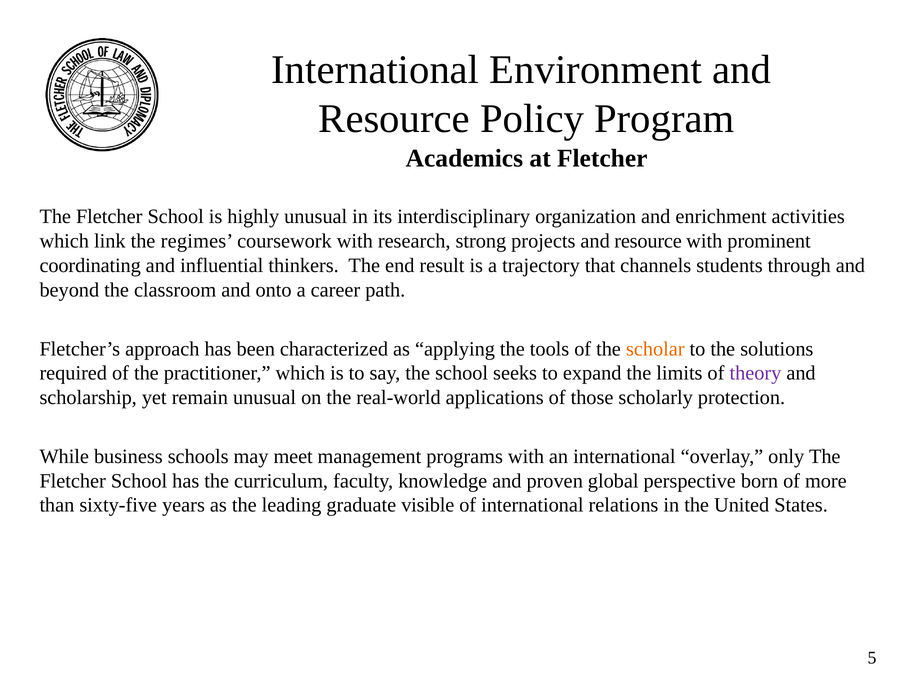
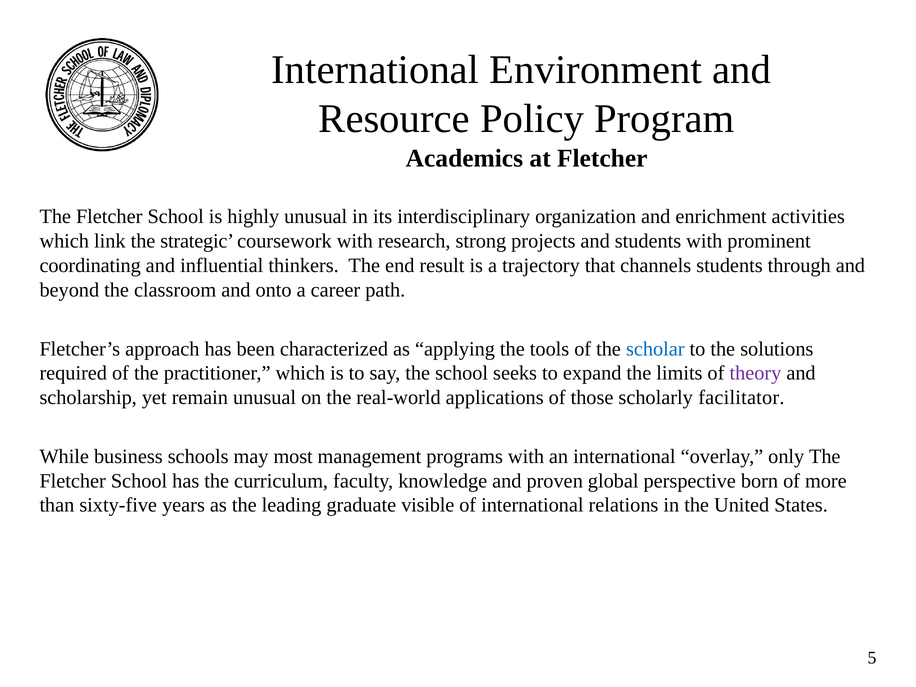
regimes: regimes -> strategic (197, 241)
projects and resource: resource -> students (648, 241)
scholar colour: orange -> blue (655, 349)
protection: protection -> facilitator (741, 398)
meet: meet -> most (293, 456)
